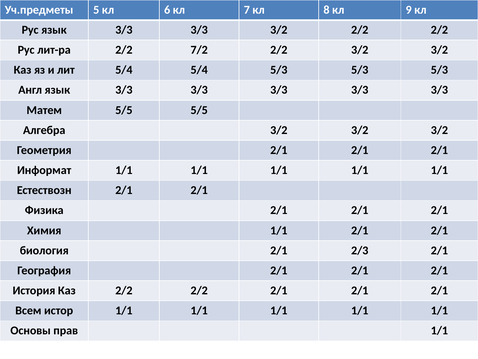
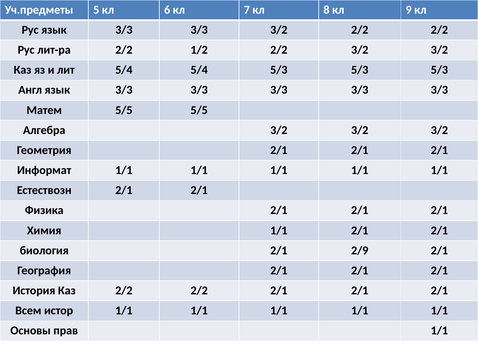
7/2: 7/2 -> 1/2 (199, 50)
2/3: 2/3 -> 2/9 (360, 250)
